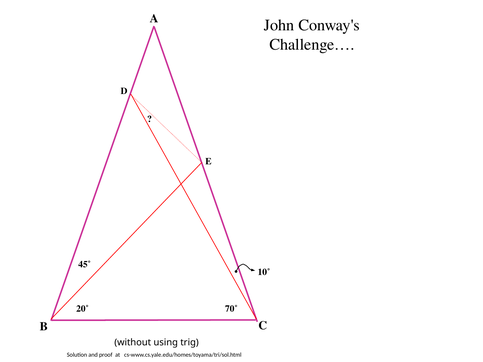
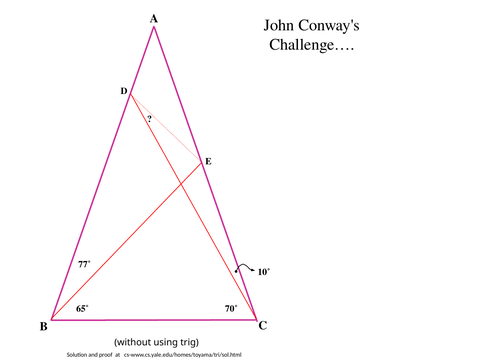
45˚: 45˚ -> 77˚ (85, 265)
20˚: 20˚ -> 65˚ (82, 309)
